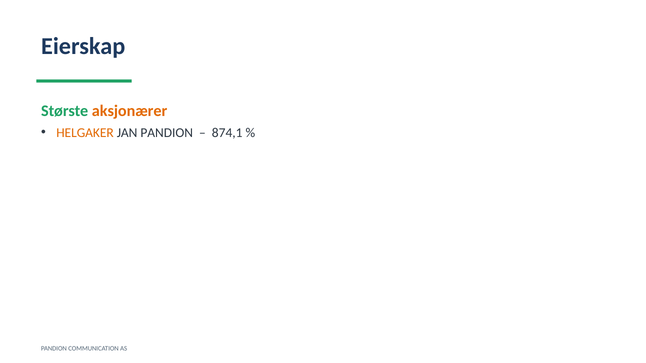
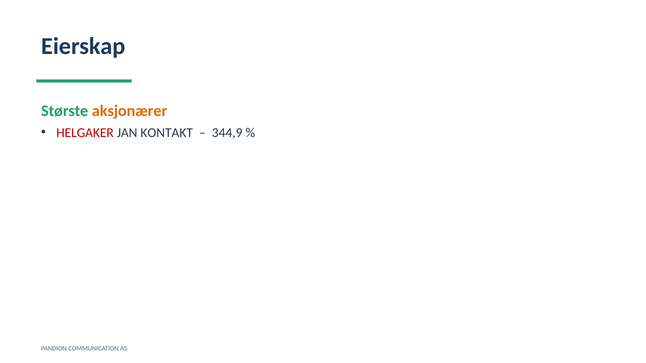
HELGAKER colour: orange -> red (85, 133)
JAN PANDION: PANDION -> KONTAKT (167, 133)
874,1: 874,1 -> 344,9 (227, 133)
